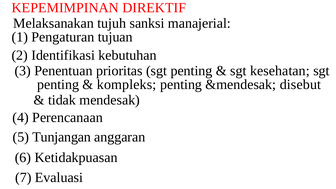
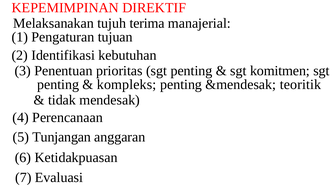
sanksi: sanksi -> terima (147, 23)
kesehatan: kesehatan -> komitmen (280, 71)
disebut: disebut -> teoritik (300, 85)
